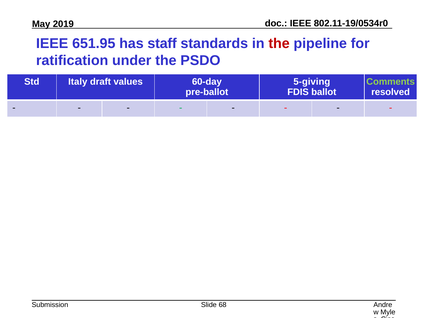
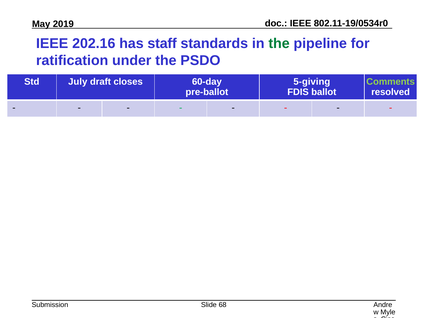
651.95: 651.95 -> 202.16 (94, 43)
the colour: red -> green (279, 43)
Italy: Italy -> July (78, 82)
values: values -> closes (128, 82)
